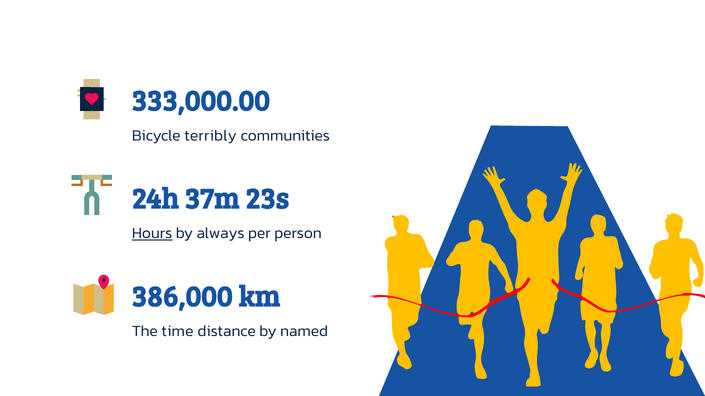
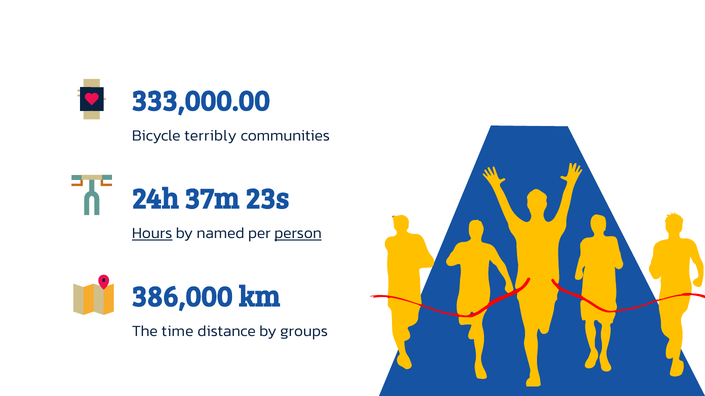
always: always -> named (221, 234)
person underline: none -> present (298, 234)
named: named -> groups (304, 332)
